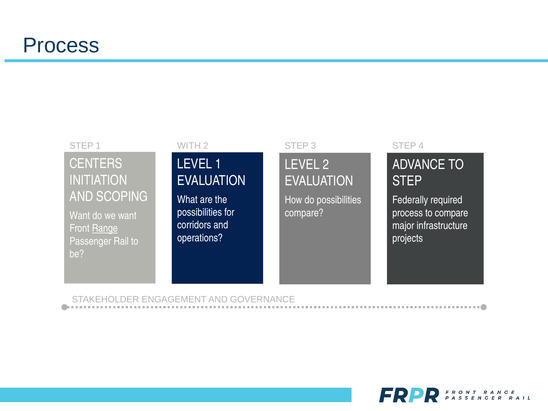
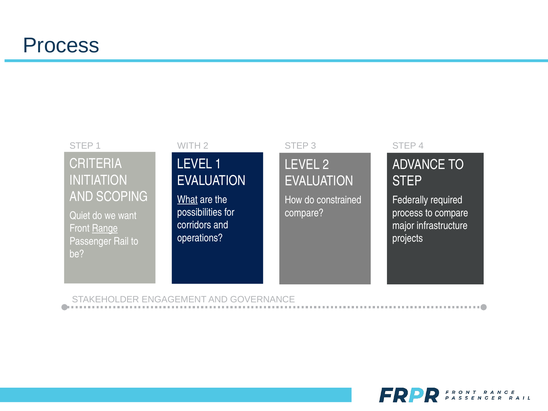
CENTERS: CENTERS -> CRITERIA (96, 164)
What underline: none -> present (187, 200)
do possibilities: possibilities -> constrained (339, 200)
Want: Want -> Quiet (80, 216)
